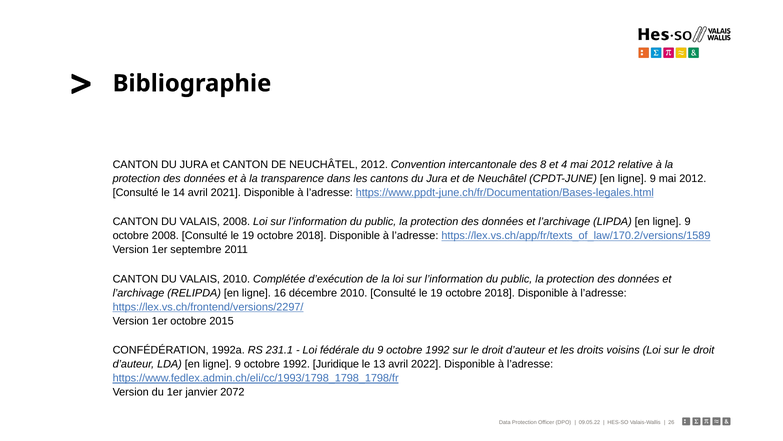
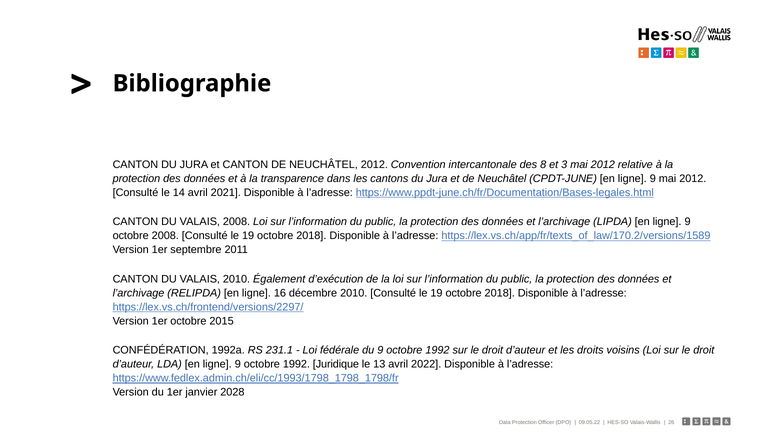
4: 4 -> 3 (564, 164)
Complétée: Complétée -> Également (279, 279)
2072: 2072 -> 2028 (232, 392)
